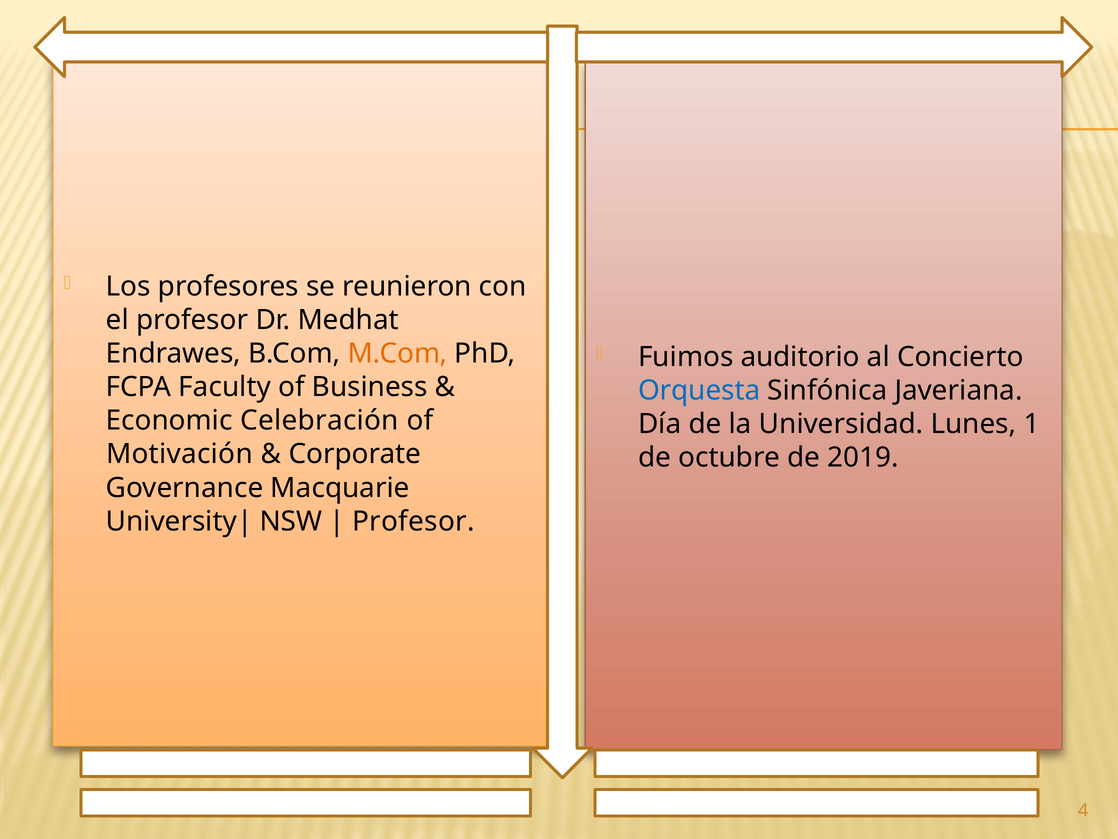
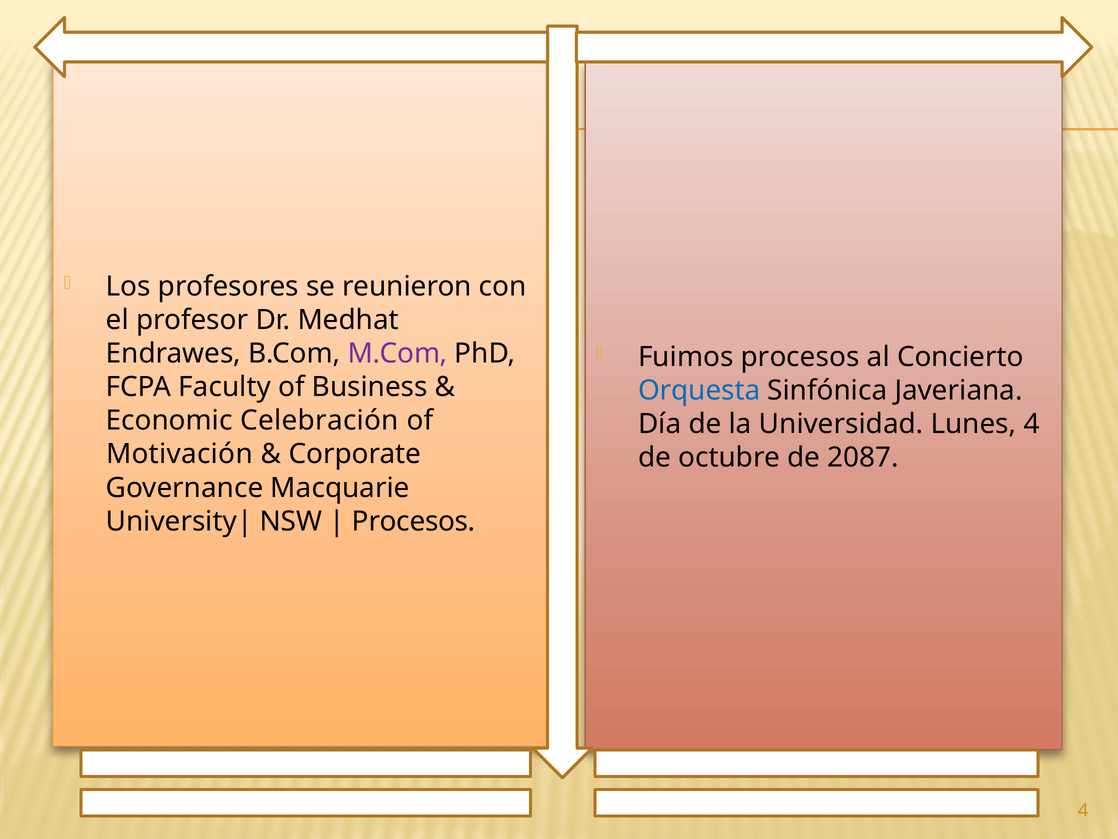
M.Com colour: orange -> purple (397, 353)
Fuimos auditorio: auditorio -> procesos (800, 357)
Lunes 1: 1 -> 4 (1032, 424)
2019: 2019 -> 2087 (863, 457)
Profesor: Profesor -> Procesos (414, 521)
